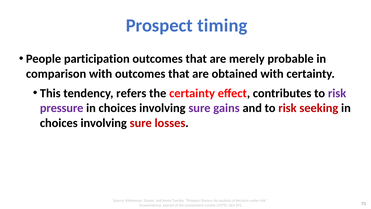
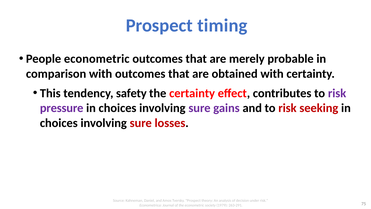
People participation: participation -> econometric (97, 59)
refers: refers -> safety (131, 93)
